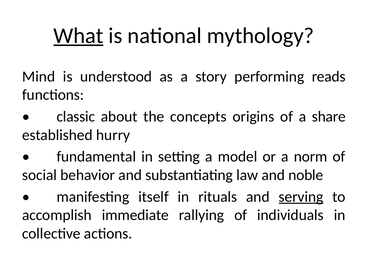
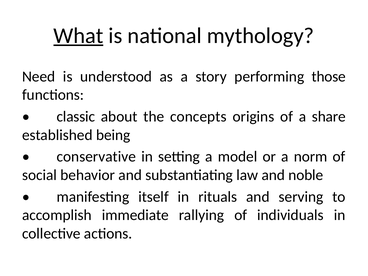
Mind: Mind -> Need (39, 77)
reads: reads -> those (329, 77)
hurry: hurry -> being (113, 135)
fundamental: fundamental -> conservative (96, 157)
serving underline: present -> none (301, 197)
